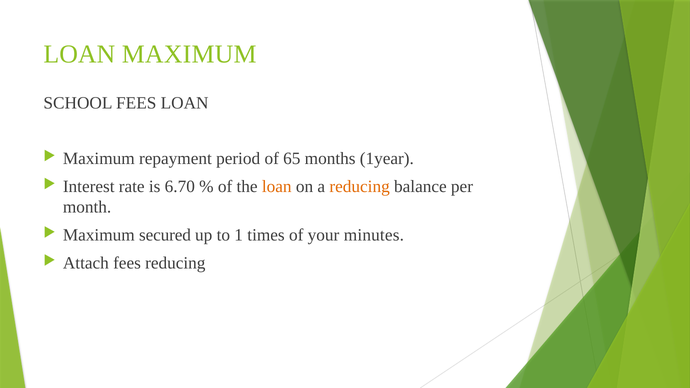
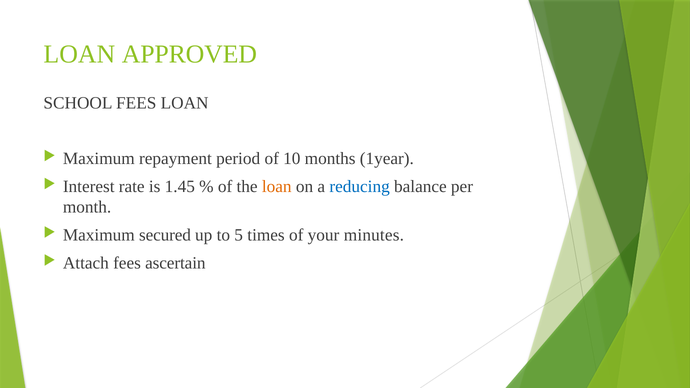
LOAN MAXIMUM: MAXIMUM -> APPROVED (189, 54)
65: 65 -> 10 (292, 159)
6.70: 6.70 -> 1.45 (180, 187)
reducing colour: orange -> blue (360, 187)
1: 1 -> 5 (239, 235)
fees reducing: reducing -> ascertain (175, 263)
